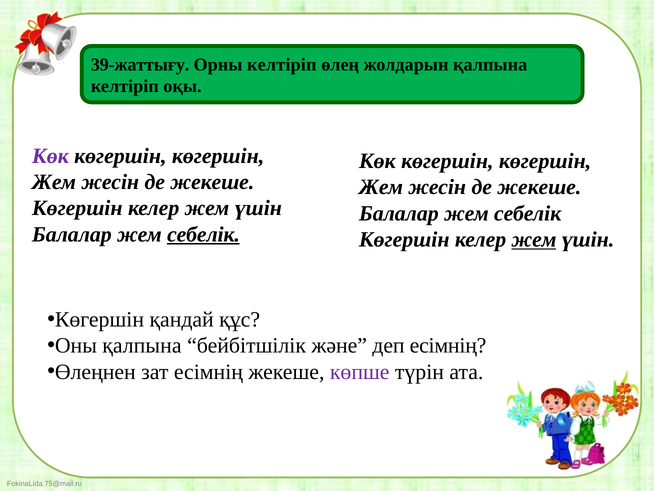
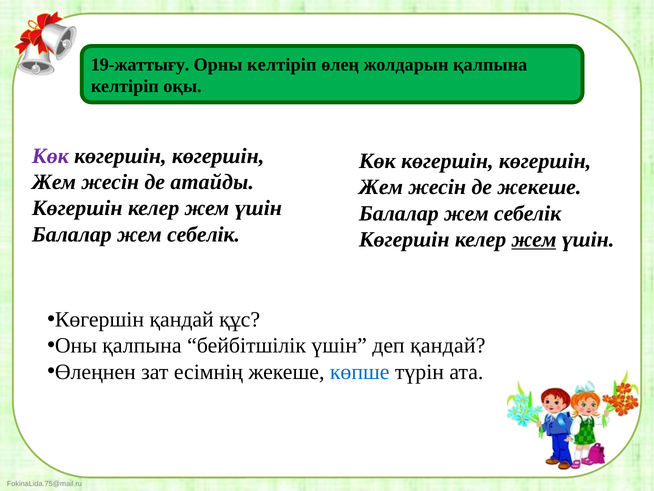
39-жаттығу: 39-жаттығу -> 19-жаттығу (140, 64)
жекеше: жекеше -> атайды (212, 182)
себелік underline: present -> none (203, 234)
бейбітшілік және: және -> үшін (339, 345)
деп есімнің: есімнің -> қандай (448, 345)
көпше colour: purple -> blue (360, 372)
